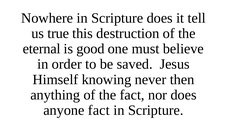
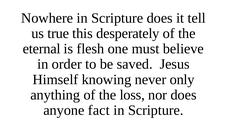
destruction: destruction -> desperately (128, 33)
good: good -> flesh (90, 49)
then: then -> only (182, 79)
the fact: fact -> loss (132, 95)
